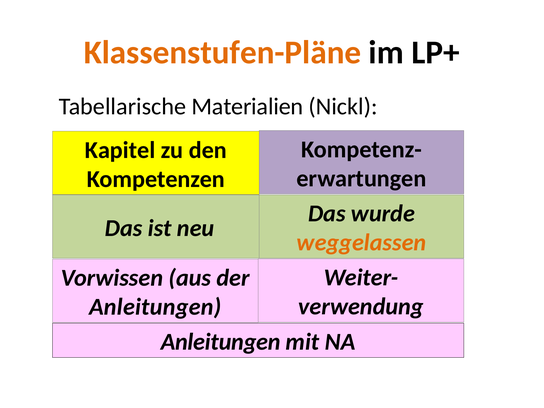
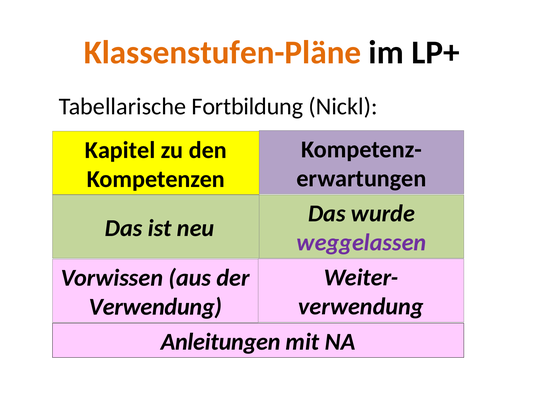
Materialien: Materialien -> Fortbildung (247, 107)
weggelassen colour: orange -> purple (361, 243)
Anleitungen: Anleitungen -> Verwendung (155, 307)
